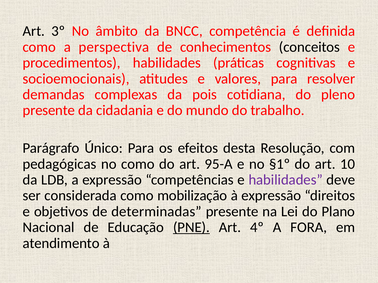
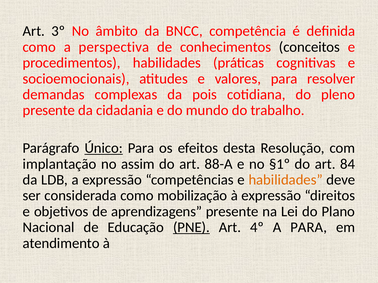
Único underline: none -> present (104, 148)
pedagógicas: pedagógicas -> implantação (60, 164)
no como: como -> assim (138, 164)
95-A: 95-A -> 88-A (219, 164)
10: 10 -> 84 (348, 164)
habilidades colour: purple -> orange (286, 180)
determinadas: determinadas -> aprendizagens (157, 212)
A FORA: FORA -> PARA (309, 228)
